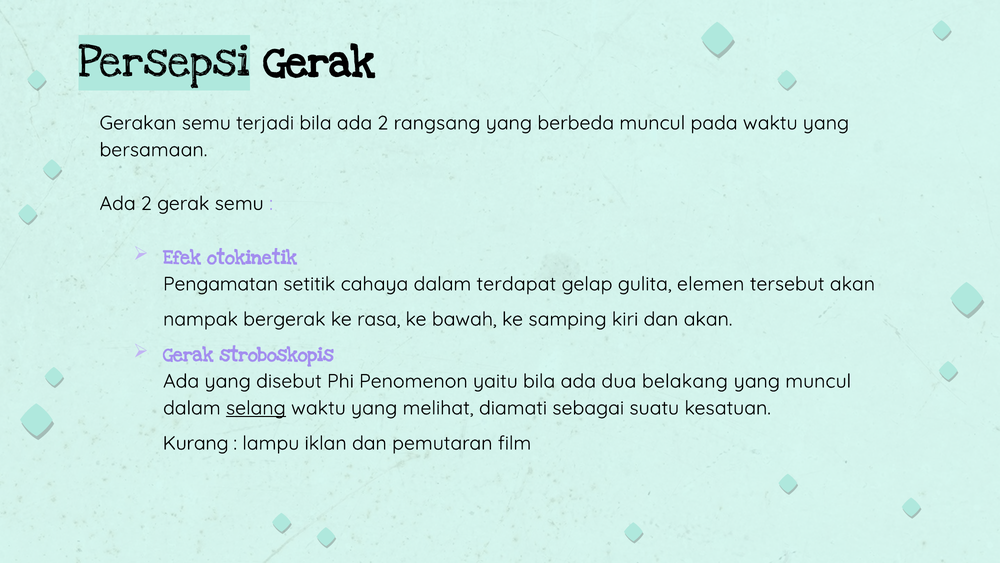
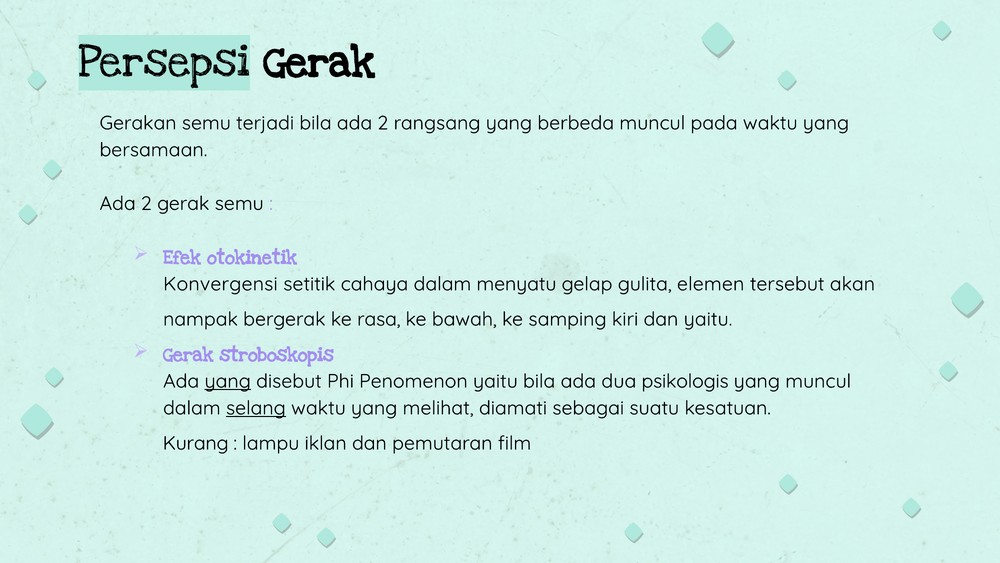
Pengamatan: Pengamatan -> Konvergensi (220, 284)
terdapat: terdapat -> menyatu (516, 284)
dan akan: akan -> yaitu (708, 319)
yang underline: none -> present (228, 381)
belakang: belakang -> psikologis (685, 381)
